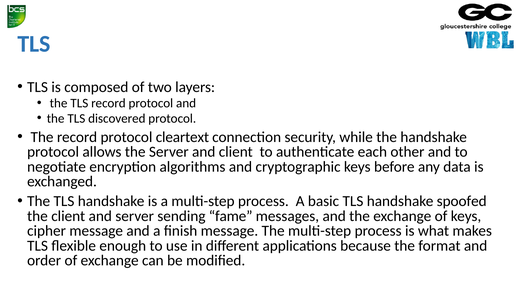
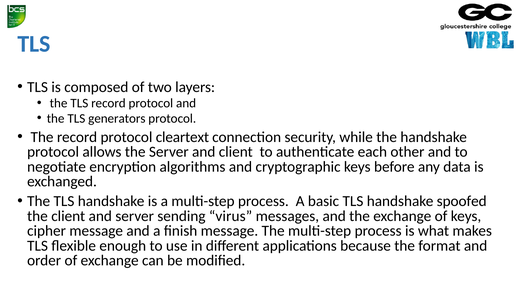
discovered: discovered -> generators (117, 119)
fame: fame -> virus (231, 216)
